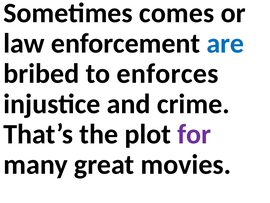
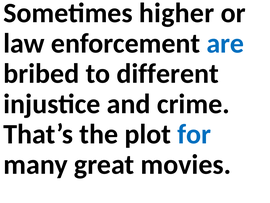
comes: comes -> higher (177, 13)
enforces: enforces -> different (168, 73)
for colour: purple -> blue (194, 134)
